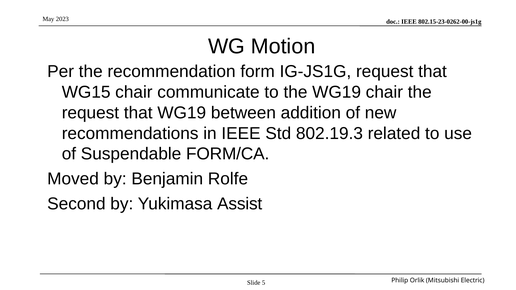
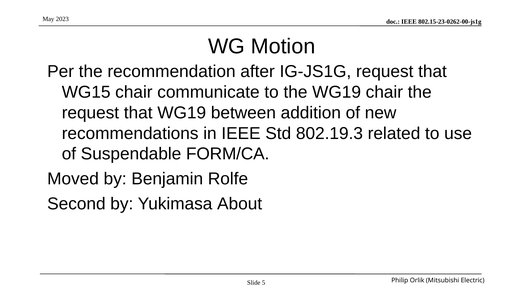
form: form -> after (258, 72)
Assist: Assist -> About (240, 204)
